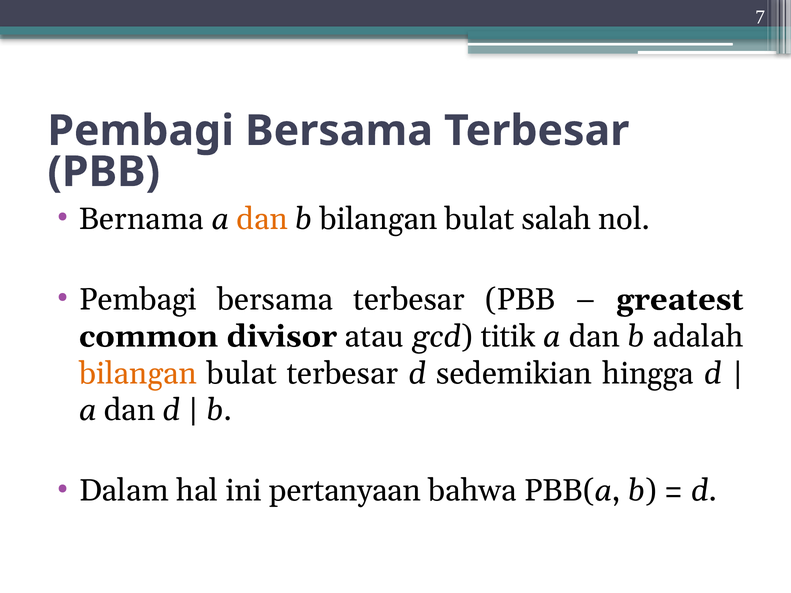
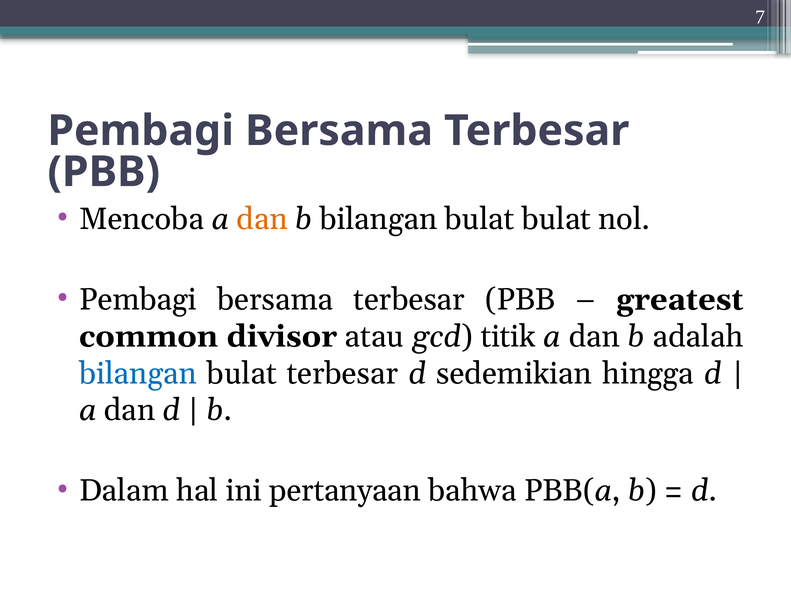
Bernama: Bernama -> Mencoba (142, 219)
bulat salah: salah -> bulat (556, 219)
bilangan colour: orange -> blue (138, 374)
